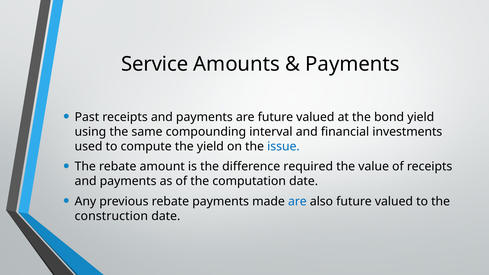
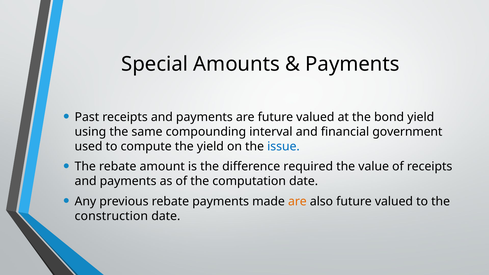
Service: Service -> Special (155, 64)
investments: investments -> government (407, 132)
are colour: blue -> orange (297, 201)
